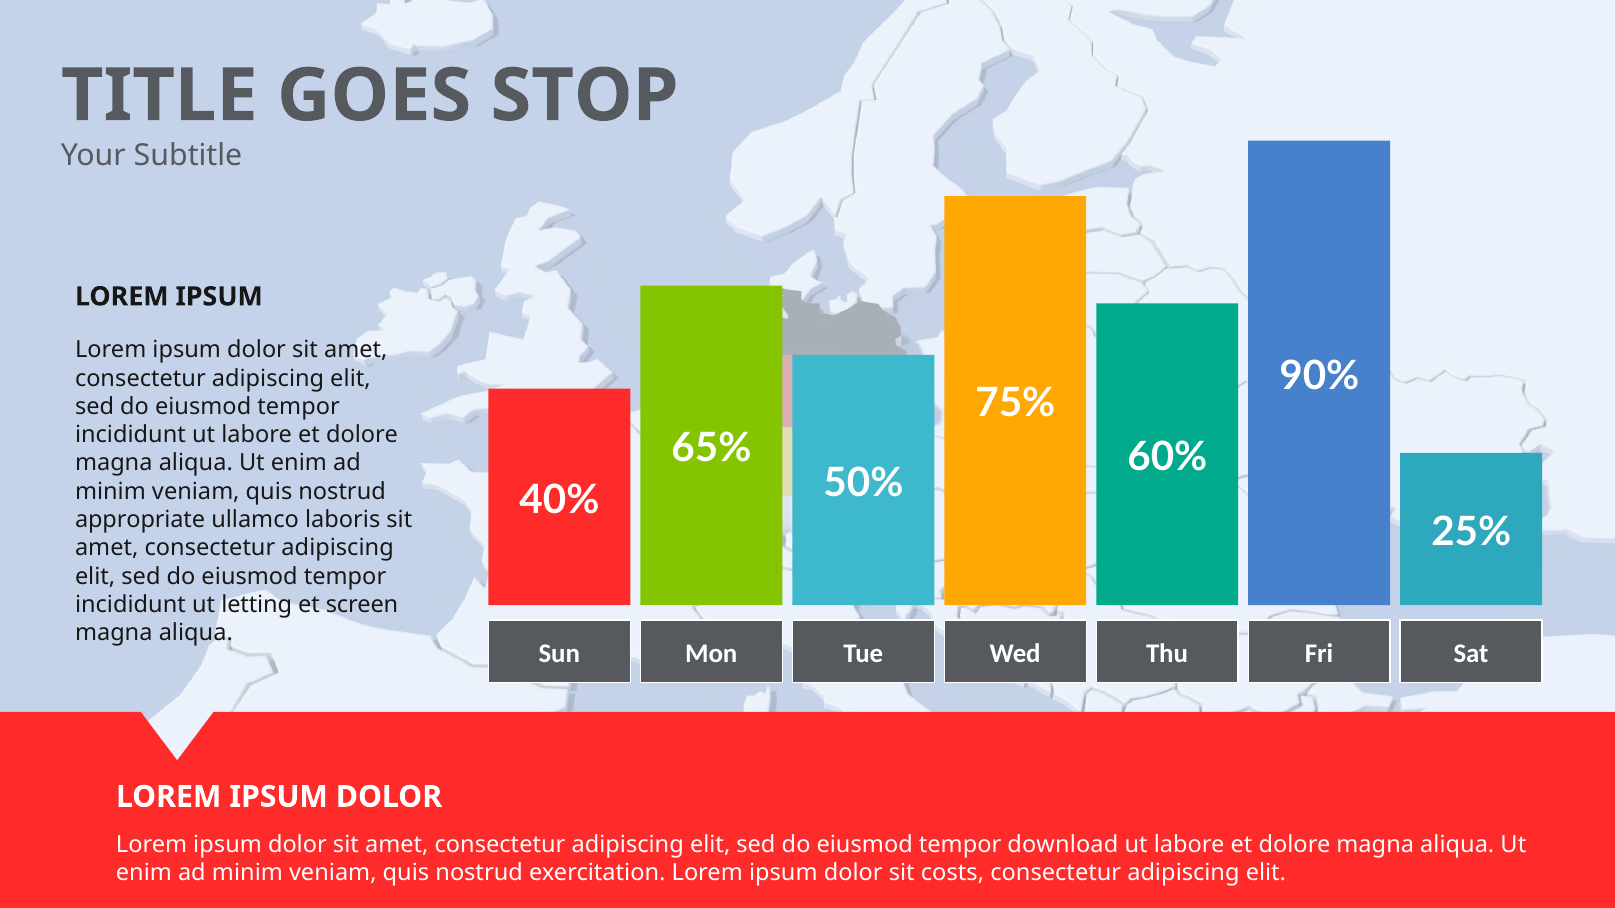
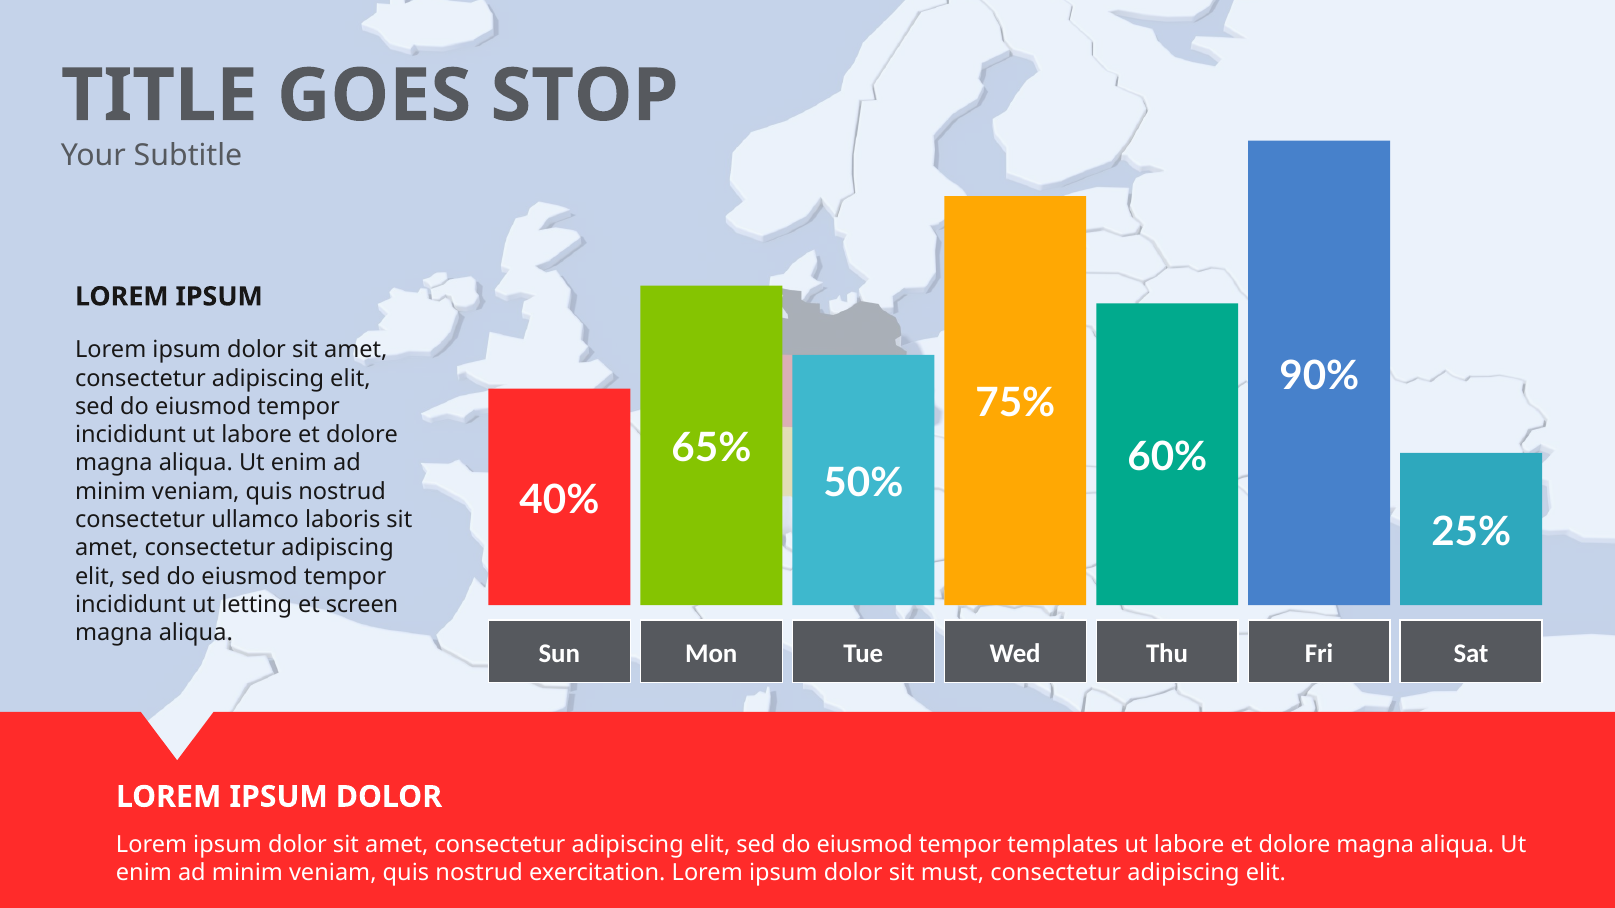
appropriate: appropriate -> consectetur (140, 520)
download: download -> templates (1063, 845)
costs: costs -> must (952, 873)
